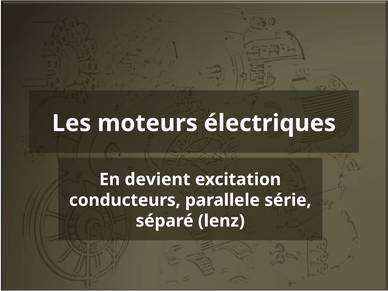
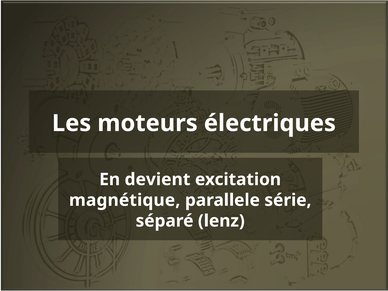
conducteurs: conducteurs -> magnétique (125, 200)
